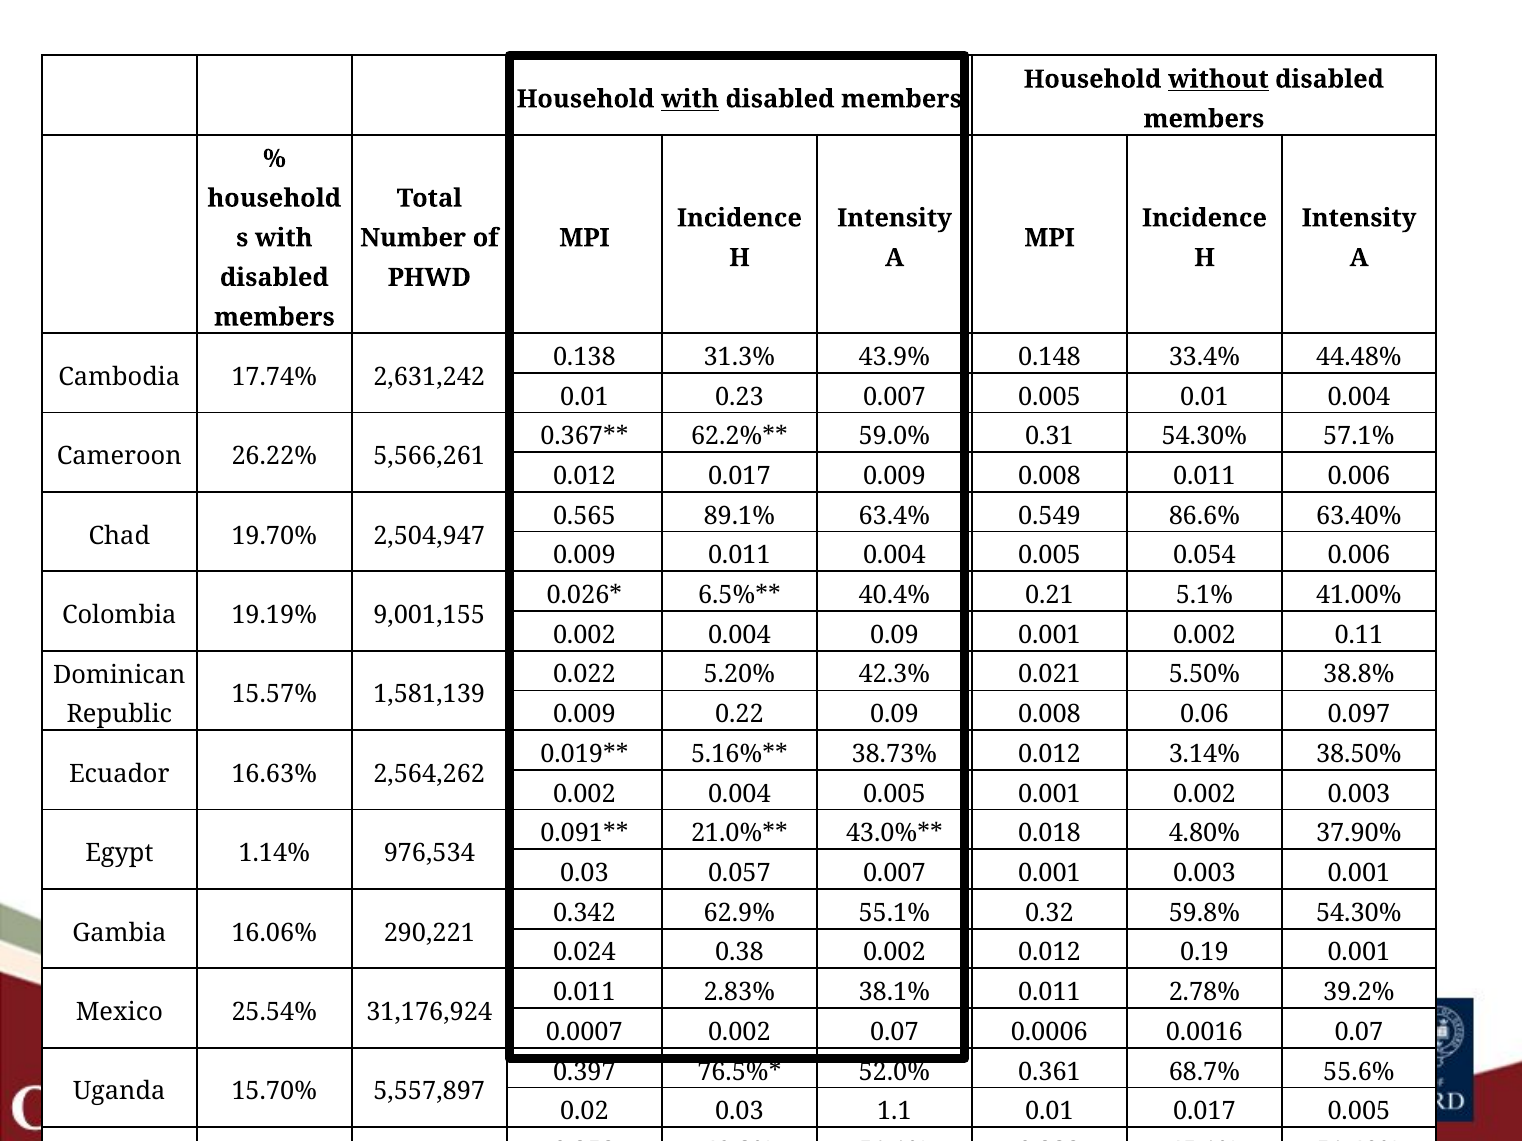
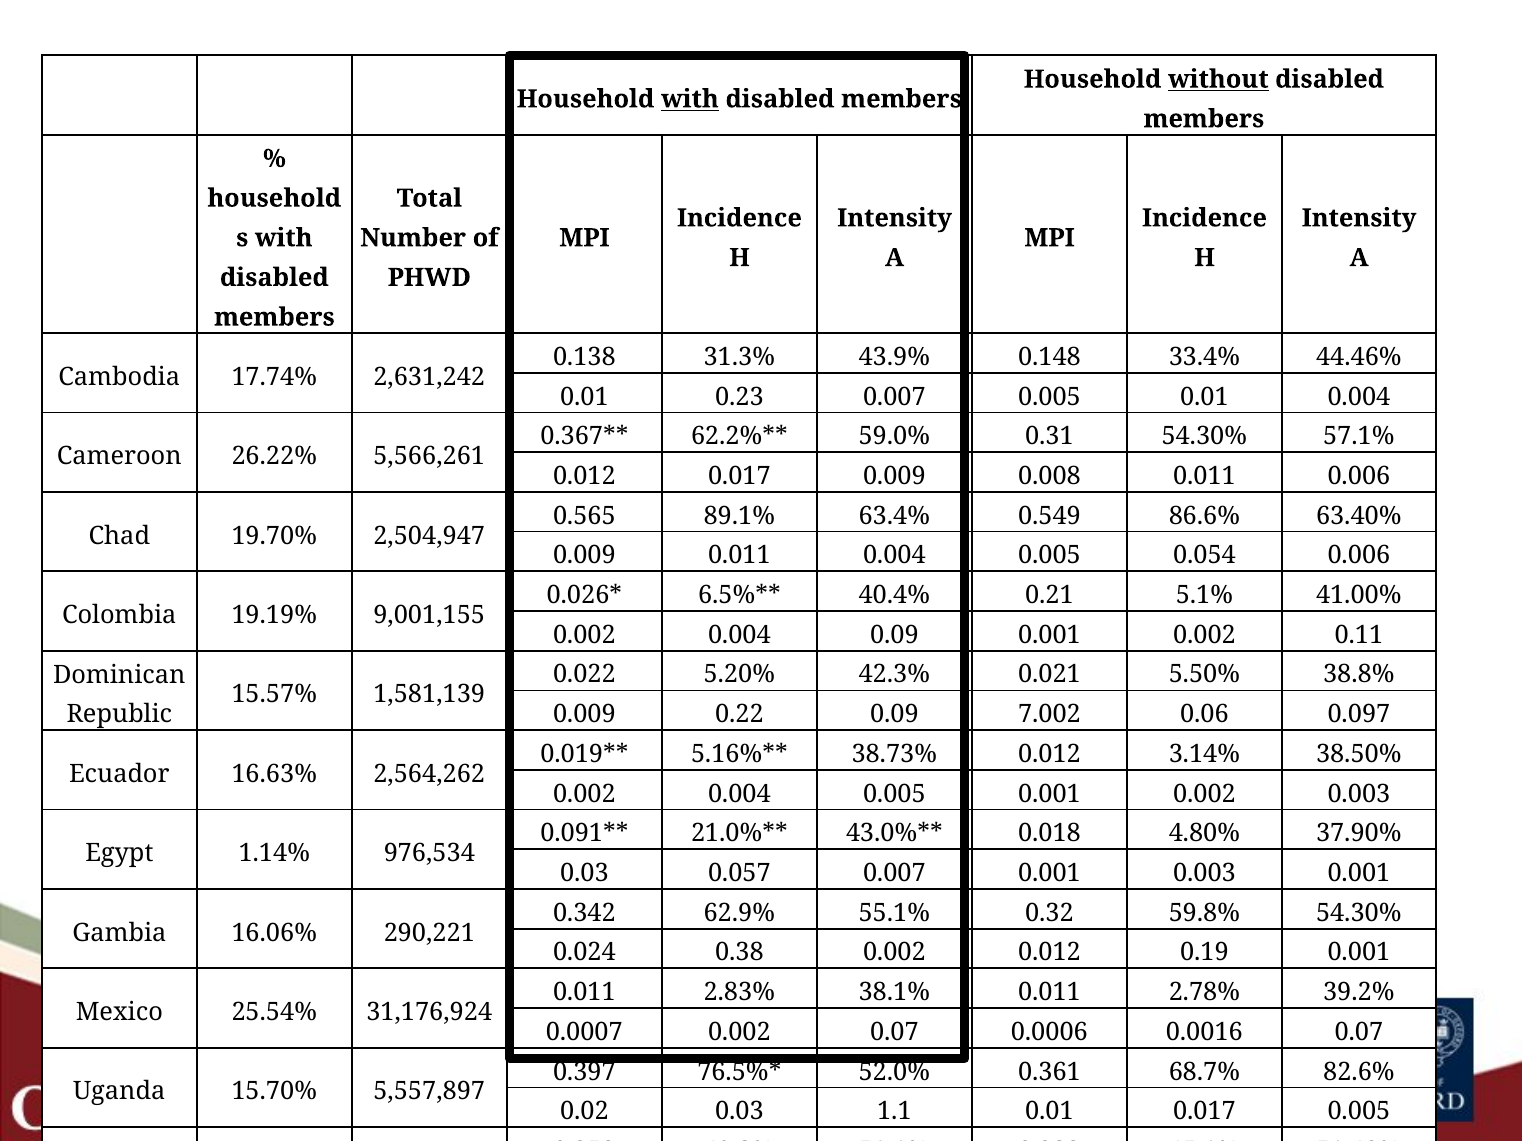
44.48%: 44.48% -> 44.46% (1359, 357)
0.09 0.008: 0.008 -> 7.002 (1049, 715)
55.6%: 55.6% -> 82.6% (1359, 1072)
